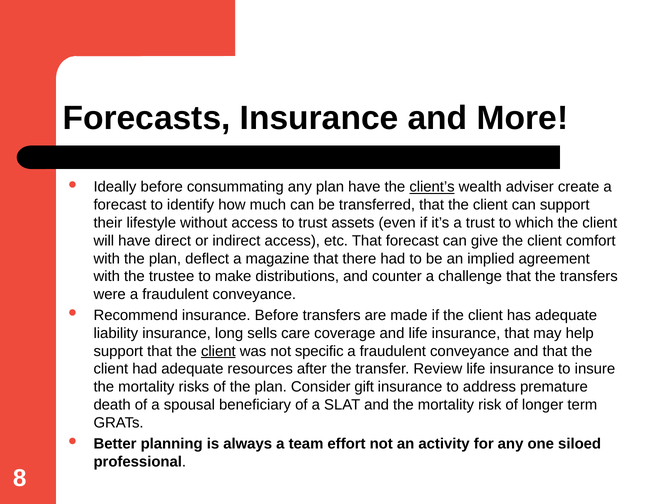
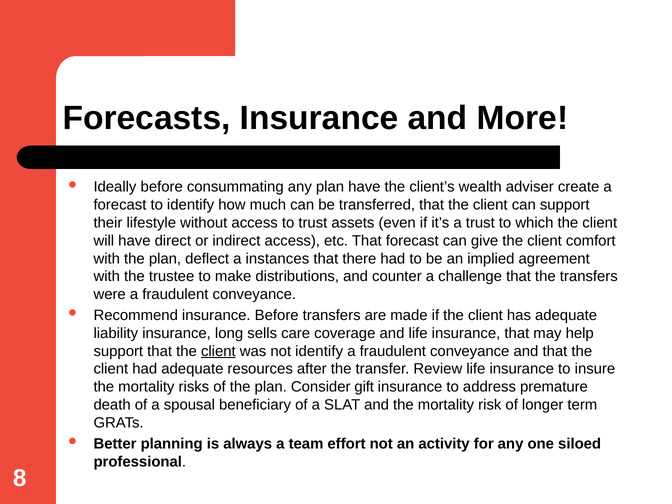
client’s underline: present -> none (432, 187)
magazine: magazine -> instances (277, 259)
not specific: specific -> identify (319, 351)
